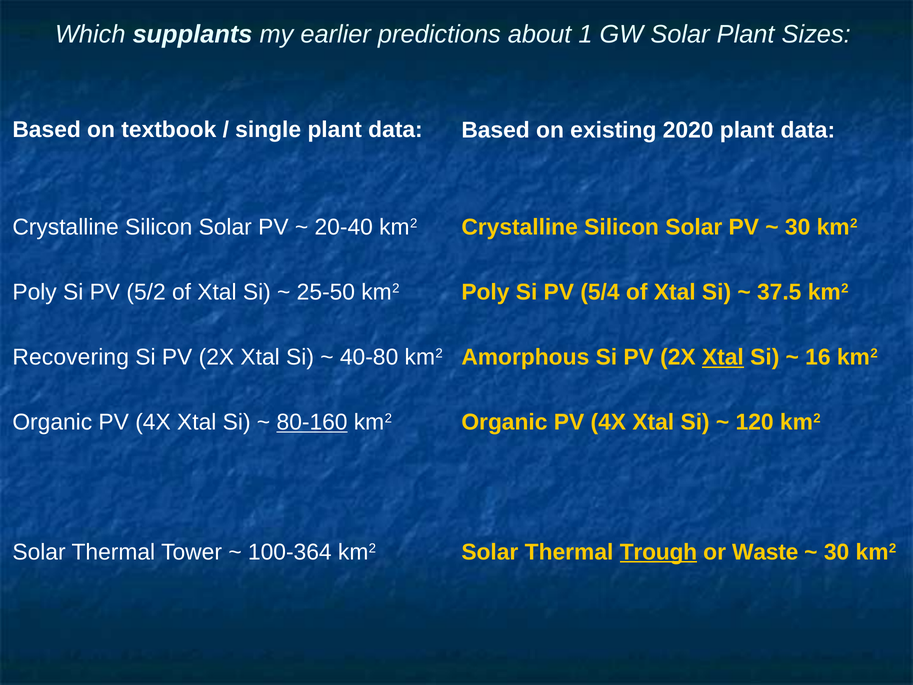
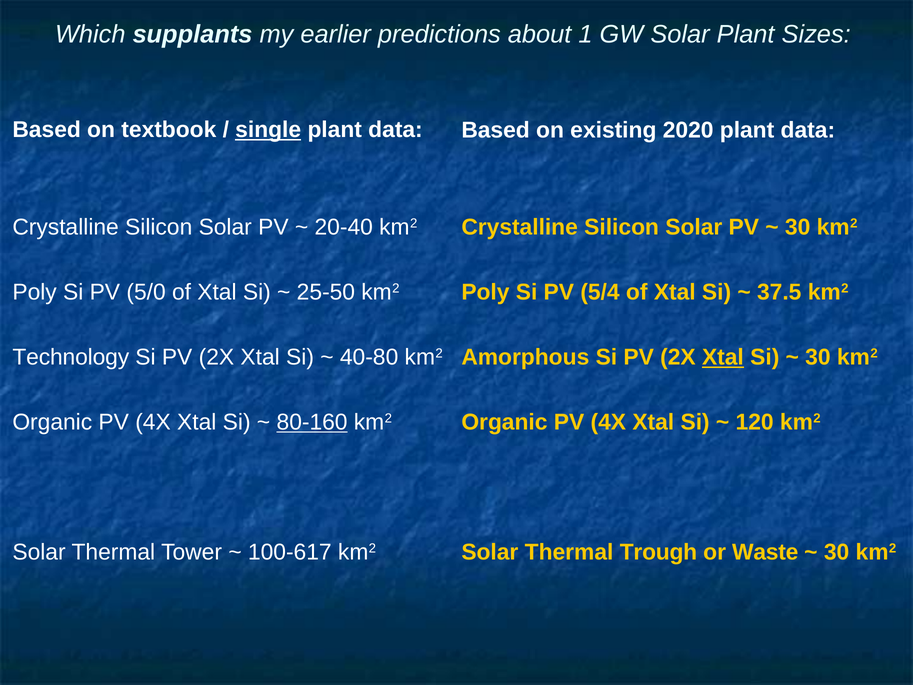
single underline: none -> present (268, 130)
5/2: 5/2 -> 5/0 (146, 292)
Recovering: Recovering -> Technology (71, 357)
16: 16 -> 30 (818, 357)
100-364: 100-364 -> 100-617 (290, 552)
Trough underline: present -> none (658, 552)
